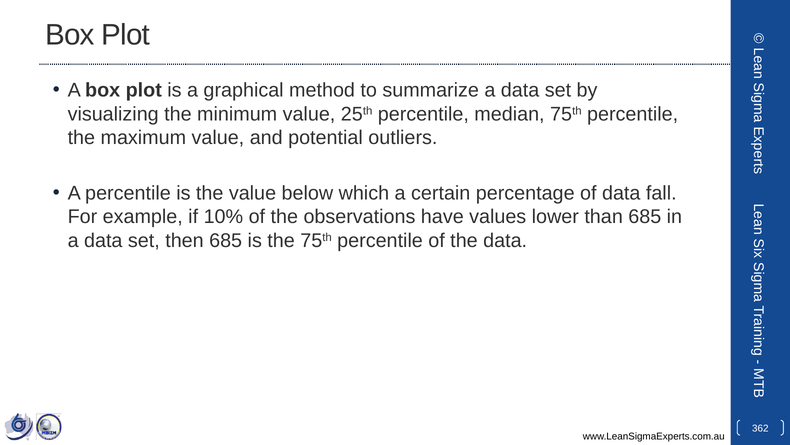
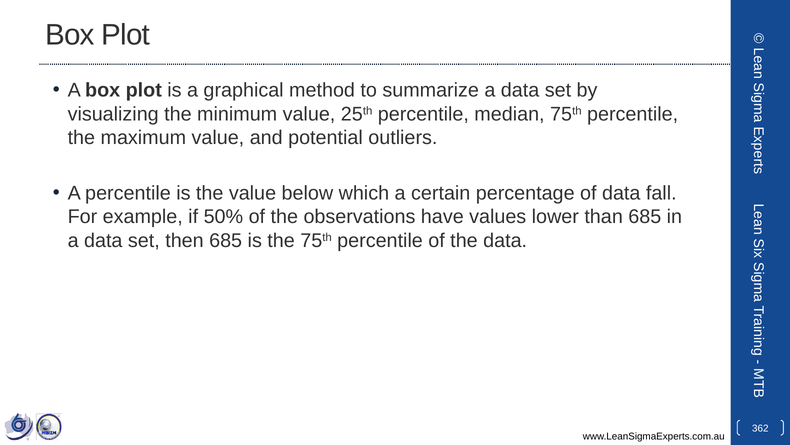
10%: 10% -> 50% (223, 217)
